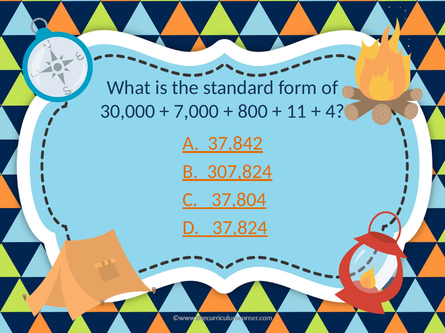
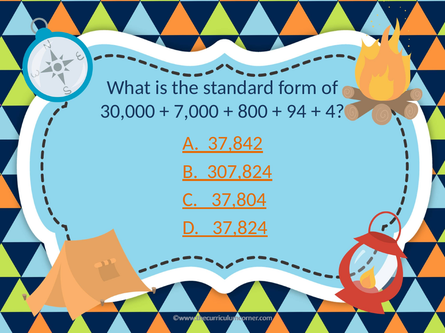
11: 11 -> 94 (297, 112)
